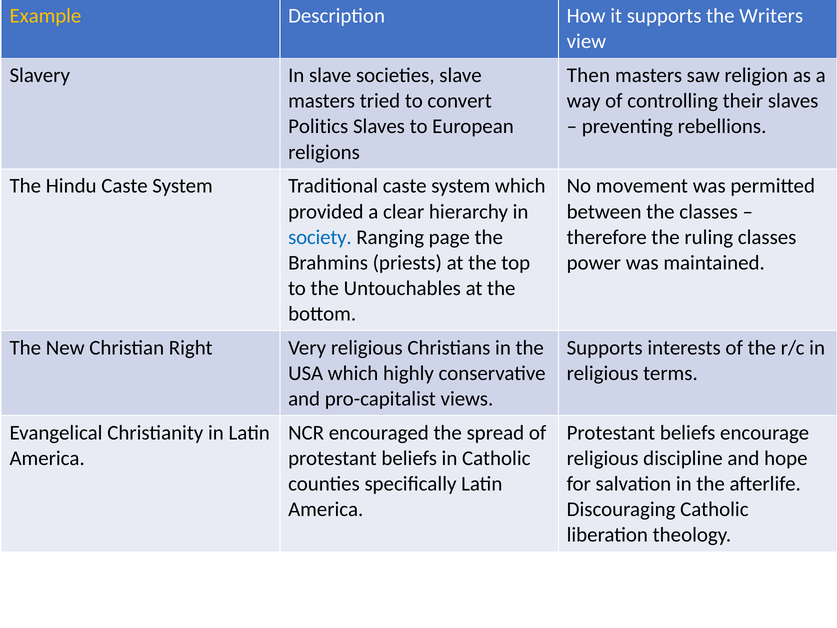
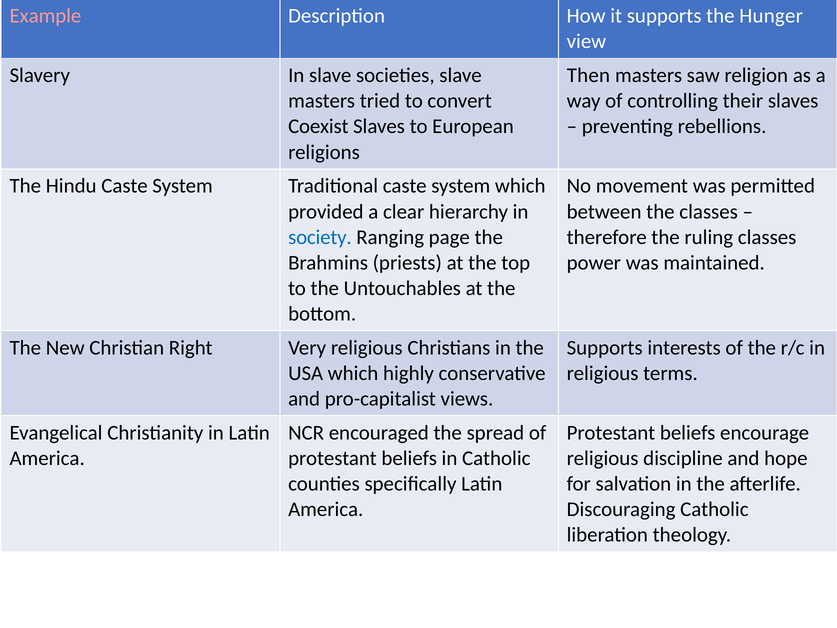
Example colour: yellow -> pink (45, 16)
Writers: Writers -> Hunger (771, 16)
Politics: Politics -> Coexist (318, 127)
